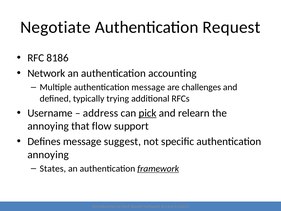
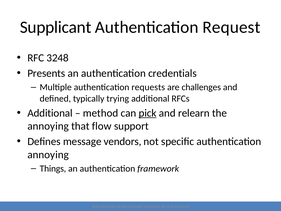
Negotiate: Negotiate -> Supplicant (56, 27)
8186: 8186 -> 3248 (58, 58)
Network: Network -> Presents (46, 73)
accounting: accounting -> credentials (172, 73)
authentication message: message -> requests (148, 87)
Username: Username -> Additional (50, 113)
address: address -> method (101, 113)
suggest: suggest -> vendors (123, 141)
States: States -> Things (53, 168)
framework underline: present -> none (158, 168)
